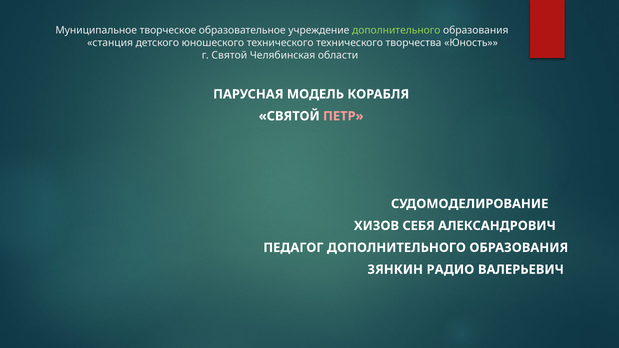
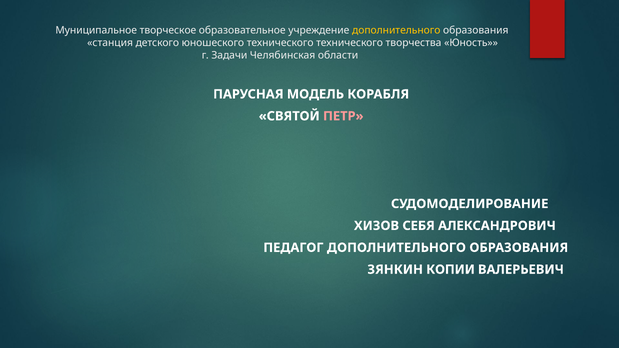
дополнительного colour: light green -> yellow (396, 31)
г Святой: Святой -> Задачи (229, 55)
РАДИО: РАДИО -> КОПИИ (451, 270)
